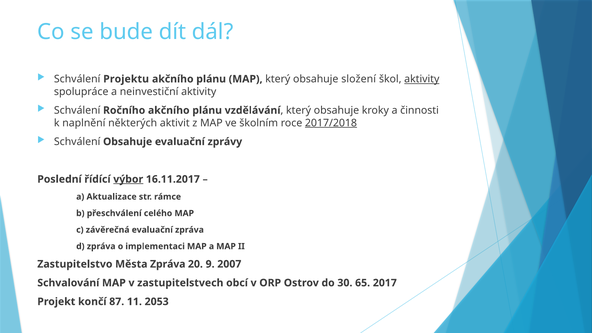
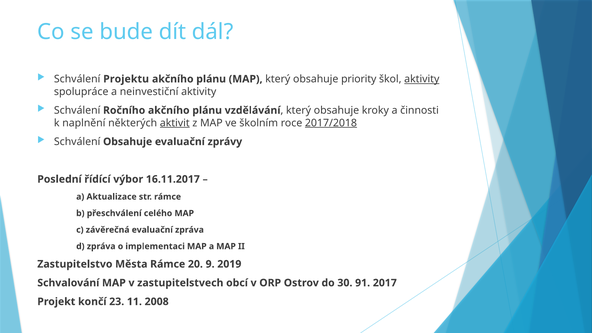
složení: složení -> priority (359, 79)
aktivit underline: none -> present (175, 123)
výbor underline: present -> none (128, 179)
Města Zpráva: Zpráva -> Rámce (168, 264)
2007: 2007 -> 2019 (229, 264)
65: 65 -> 91 (363, 283)
87: 87 -> 23 (117, 302)
2053: 2053 -> 2008 (157, 302)
